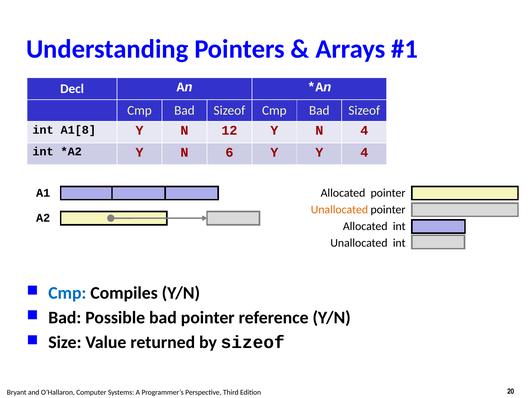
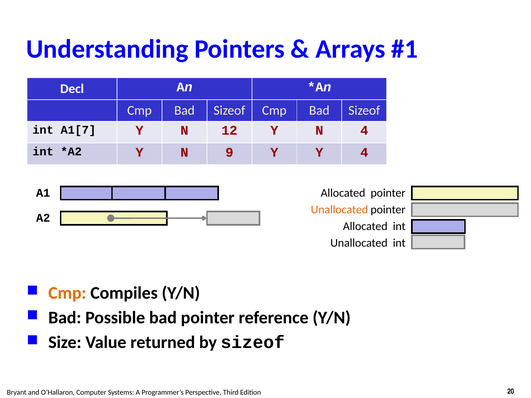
A1[8: A1[8 -> A1[7 (78, 130)
6: 6 -> 9 (229, 152)
Cmp colour: blue -> orange (67, 293)
